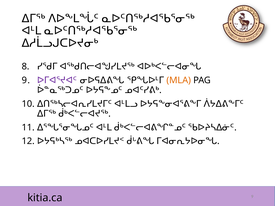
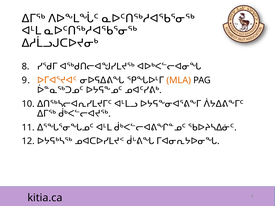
ᐅᒥᐊᕐᔪᐊᑦ colour: purple -> orange (57, 80)
